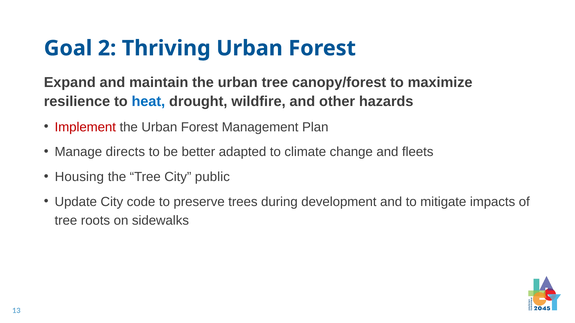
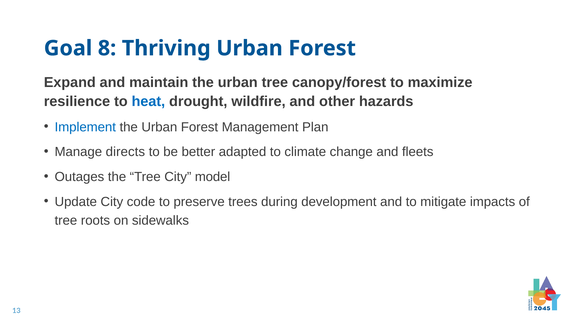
2: 2 -> 8 (107, 48)
Implement colour: red -> blue (85, 127)
Housing: Housing -> Outages (79, 177)
public: public -> model (213, 177)
